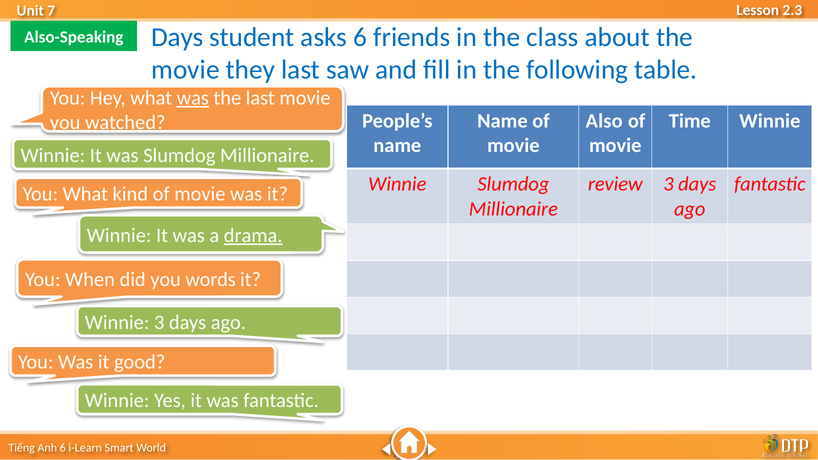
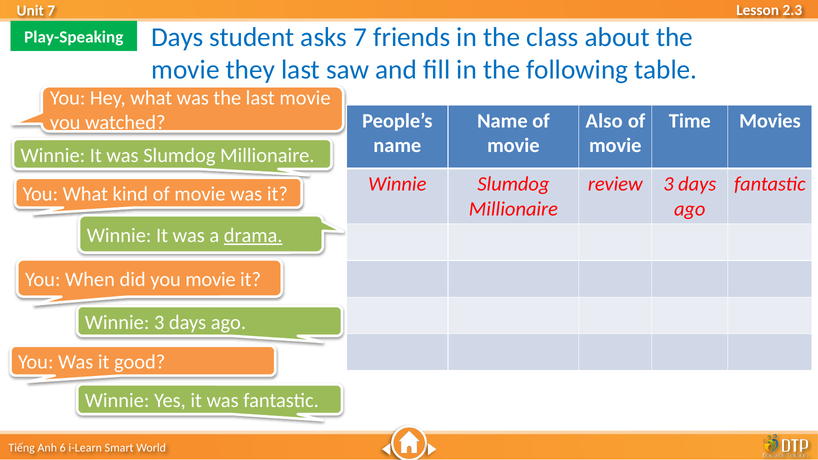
asks 6: 6 -> 7 (360, 37)
Also-Speaking: Also-Speaking -> Play-Speaking (74, 37)
was underline: present -> none (193, 98)
Time Winnie: Winnie -> Movies (770, 121)
you words: words -> movie (211, 280)
